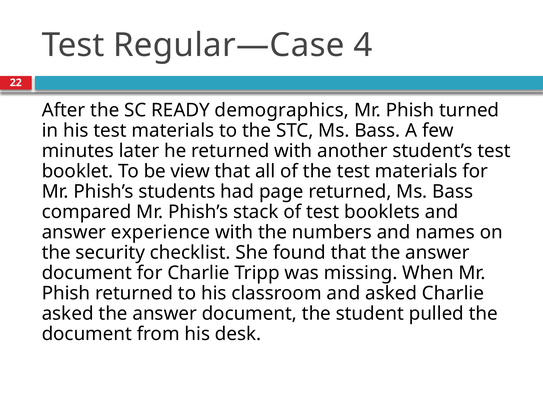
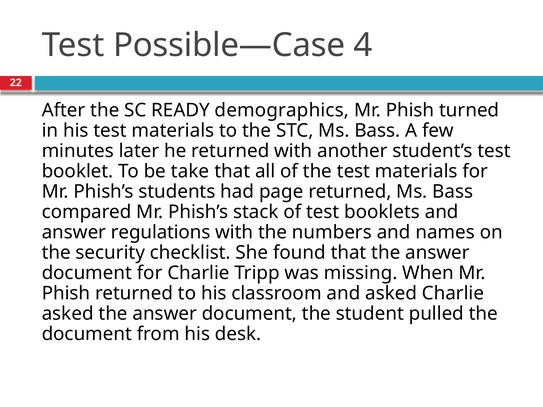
Regular—Case: Regular—Case -> Possible—Case (229, 45)
view: view -> take (190, 171)
experience: experience -> regulations (161, 232)
